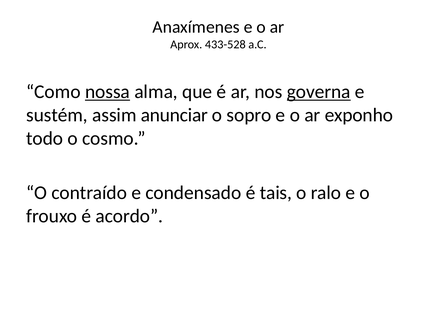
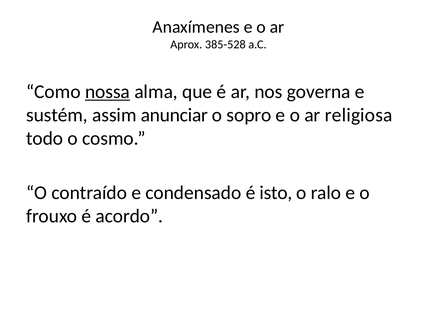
433-528: 433-528 -> 385-528 (225, 45)
governa underline: present -> none (319, 92)
exponho: exponho -> religiosa (359, 115)
tais: tais -> isto (276, 193)
